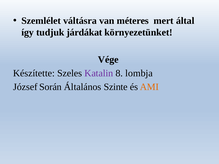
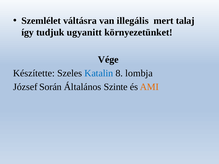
méteres: méteres -> illegális (133, 21)
által: által -> talaj (185, 21)
járdákat: járdákat -> ugyanitt (84, 32)
Katalin colour: purple -> blue (99, 73)
